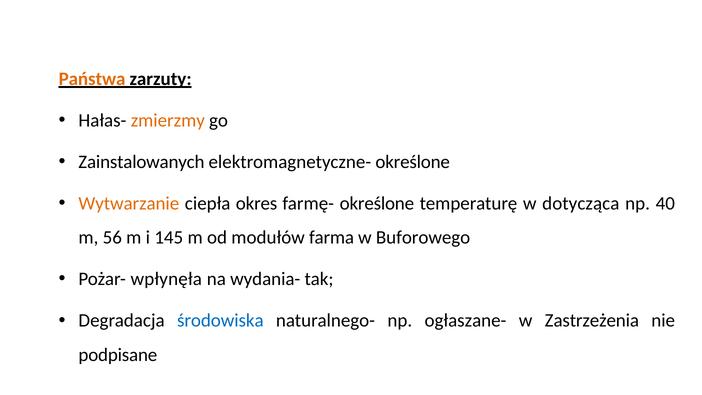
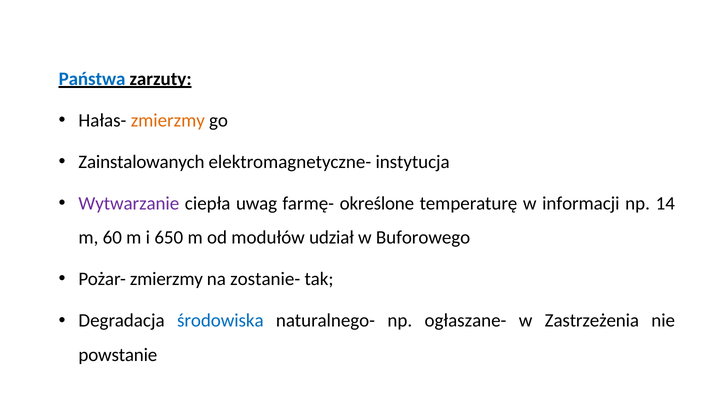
Państwa colour: orange -> blue (92, 79)
elektromagnetyczne- określone: określone -> instytucja (413, 162)
Wytwarzanie colour: orange -> purple (129, 203)
okres: okres -> uwag (257, 203)
dotycząca: dotycząca -> informacji (581, 203)
40: 40 -> 14 (665, 203)
56: 56 -> 60 (112, 238)
145: 145 -> 650 (169, 238)
farma: farma -> udział (332, 238)
Pożar- wpłynęła: wpłynęła -> zmierzmy (166, 279)
wydania-: wydania- -> zostanie- (265, 279)
podpisane: podpisane -> powstanie (118, 355)
